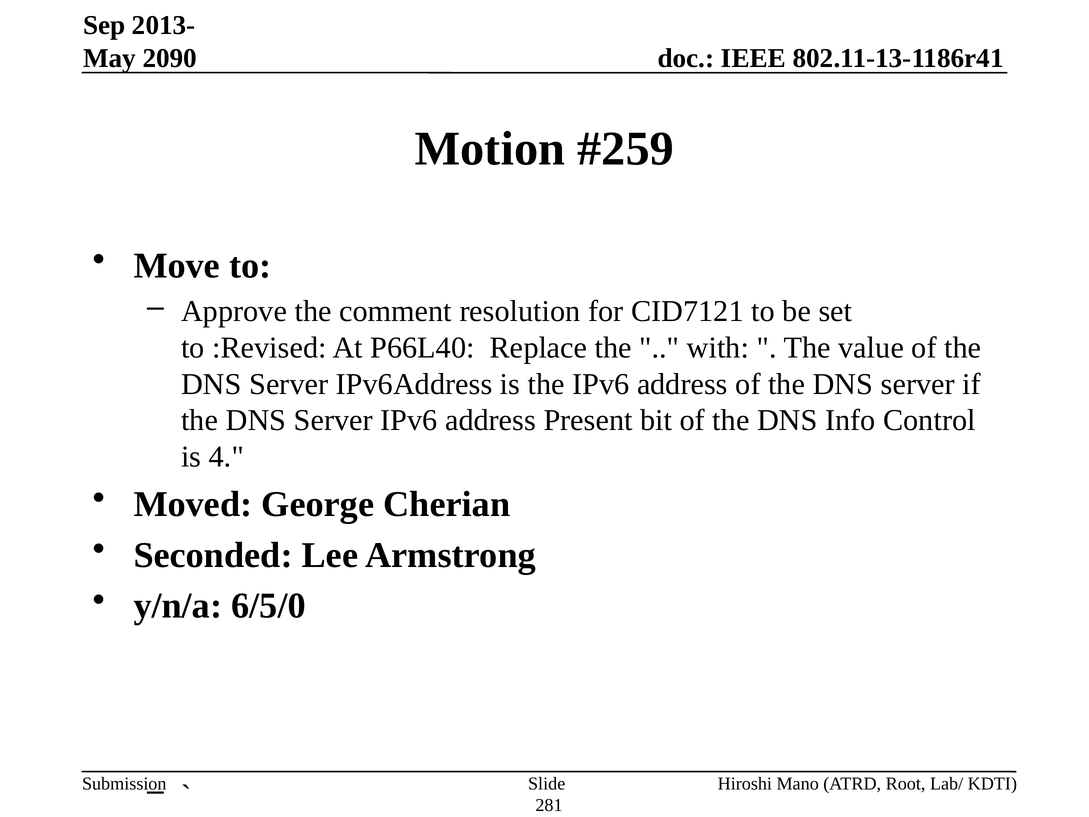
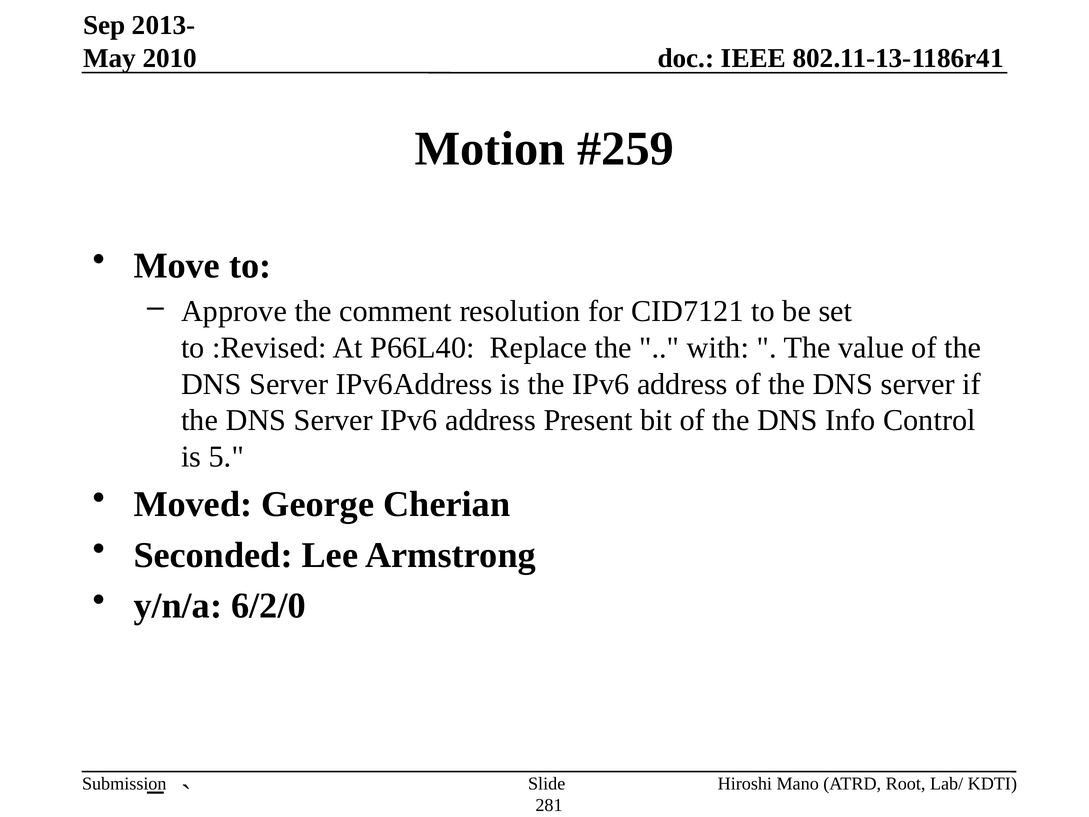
2090: 2090 -> 2010 (170, 58)
4: 4 -> 5 (226, 457)
6/5/0: 6/5/0 -> 6/2/0 (269, 606)
